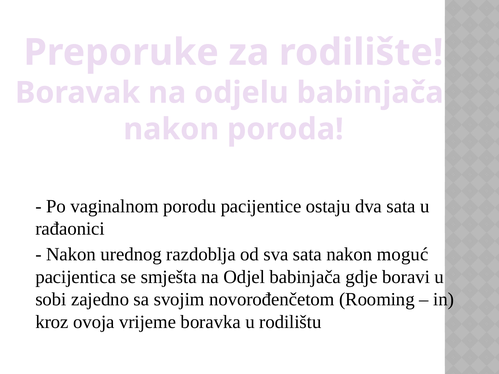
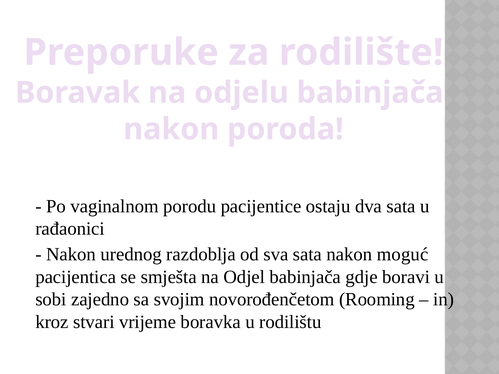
ovoja: ovoja -> stvari (94, 322)
